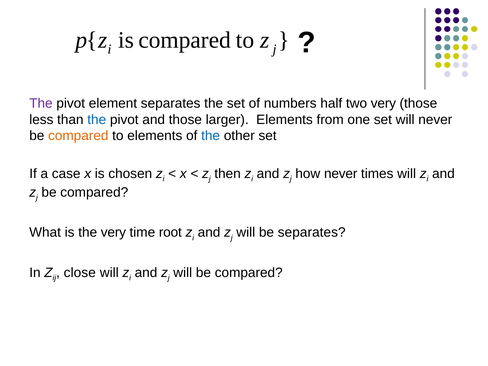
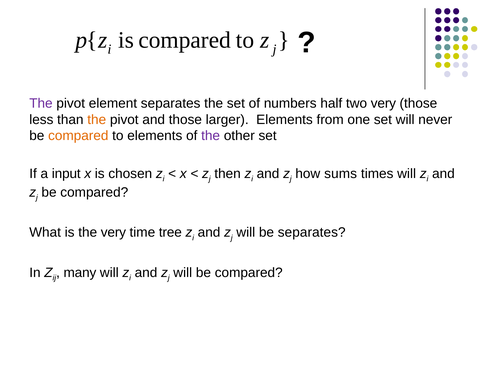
the colour: blue -> orange (97, 120)
the colour: blue -> purple (211, 136)
case: case -> input (66, 174)
how never: never -> sums (341, 174)
root: root -> tree (170, 232)
close: close -> many (80, 273)
